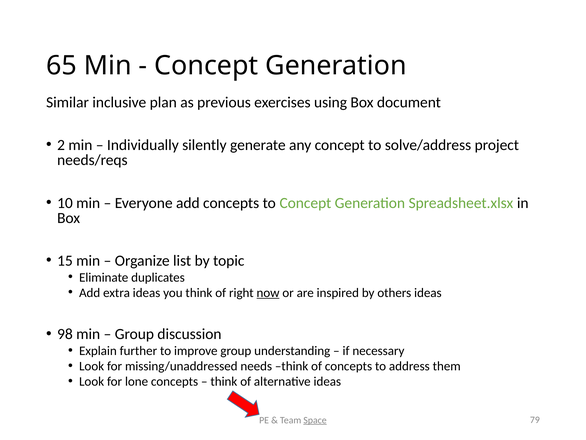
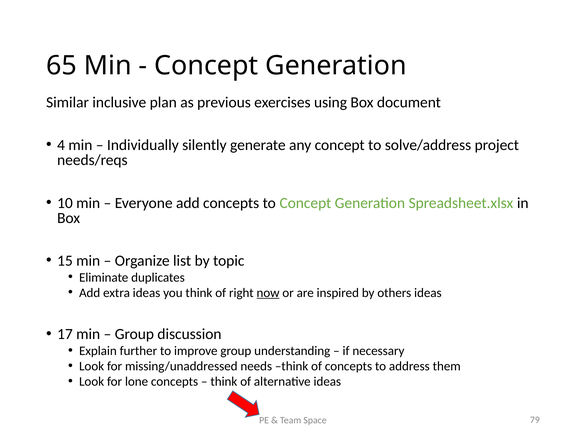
2: 2 -> 4 (61, 145)
98: 98 -> 17 (65, 334)
Space underline: present -> none (315, 420)
